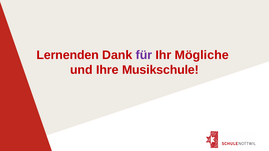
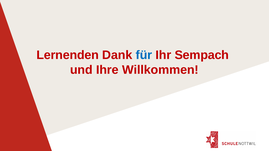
für colour: purple -> blue (144, 55)
Mögliche: Mögliche -> Sempach (202, 55)
Musikschule: Musikschule -> Willkommen (160, 70)
